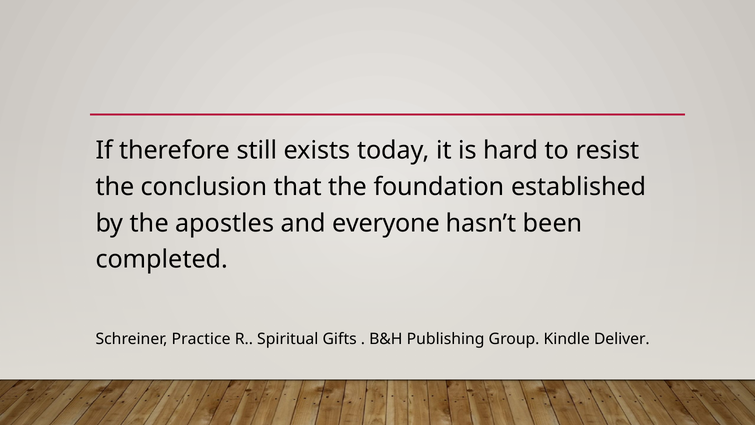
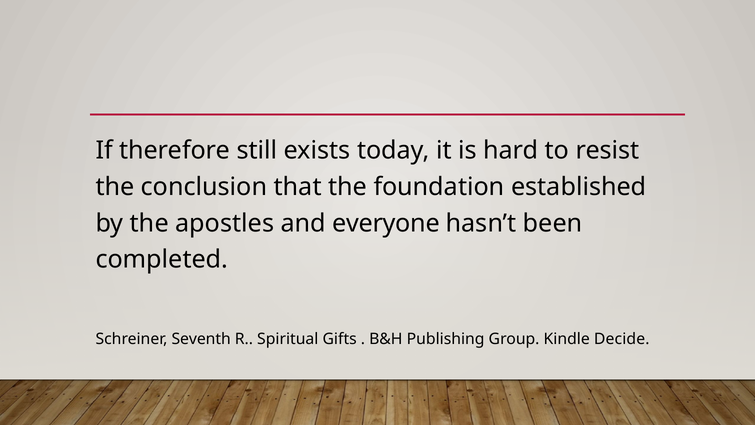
Practice: Practice -> Seventh (201, 339)
Deliver: Deliver -> Decide (622, 339)
